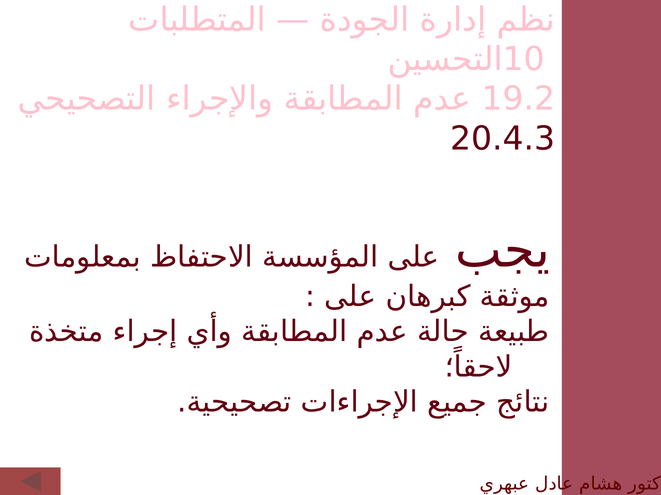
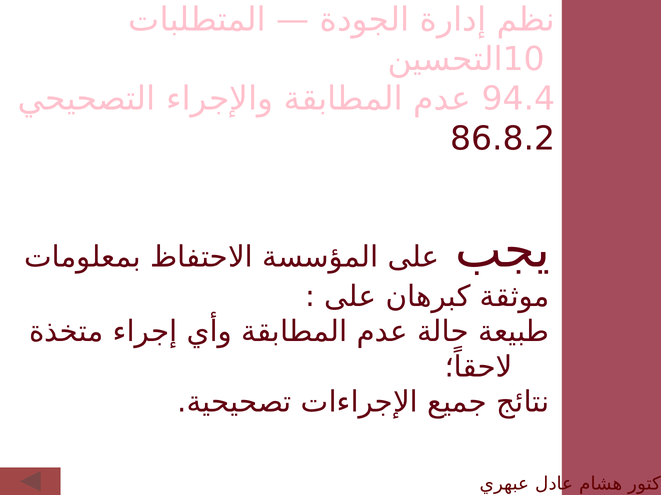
19.2: 19.2 -> 94.4 (519, 99)
20.4.3: 20.4.3 -> 86.8.2 (503, 139)
